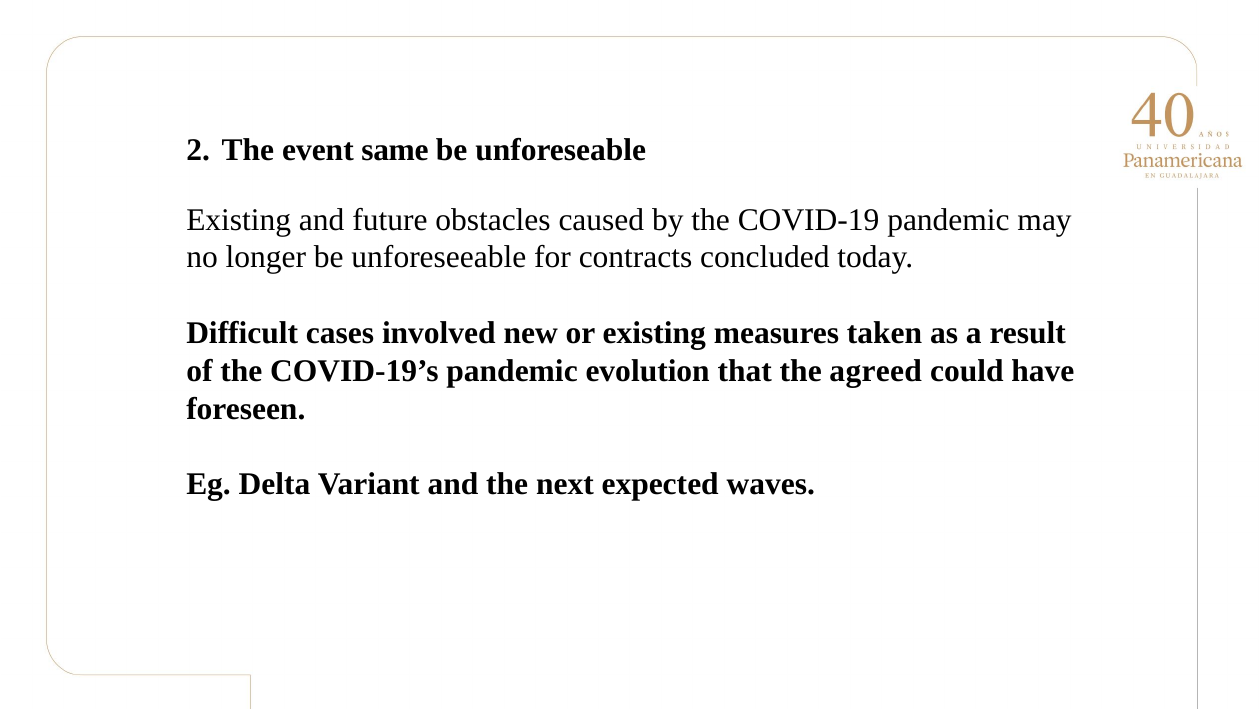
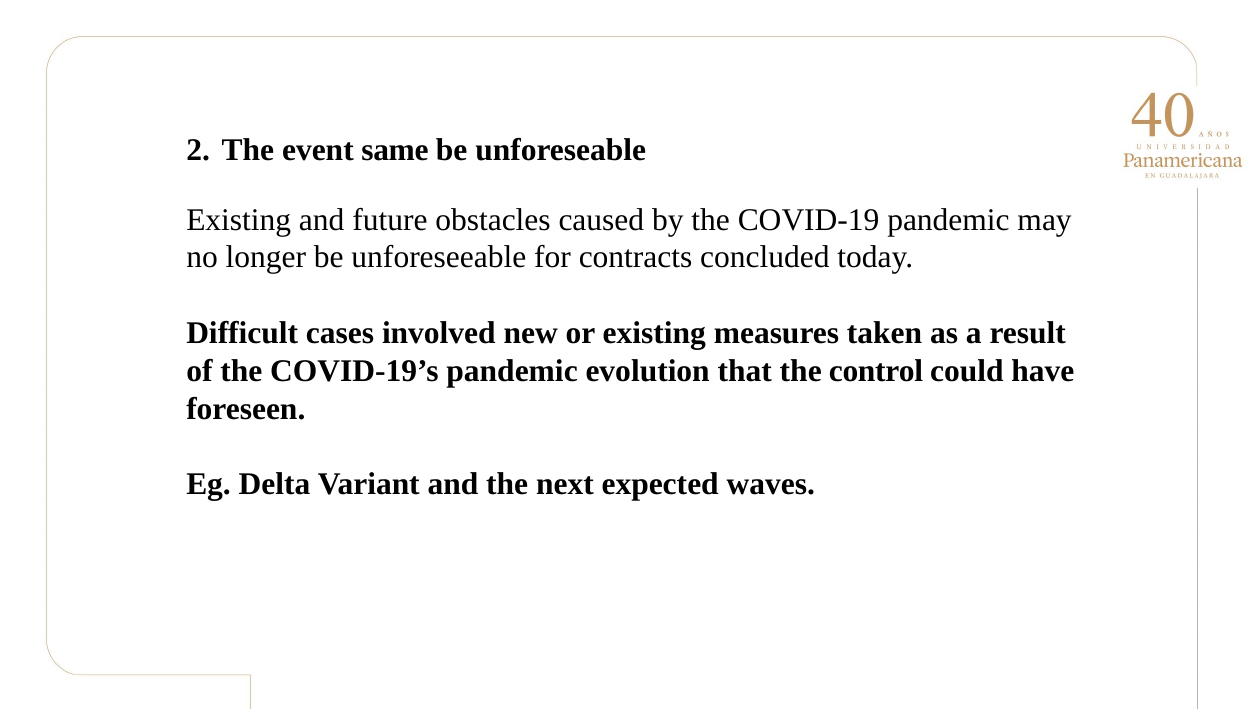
agreed: agreed -> control (876, 371)
